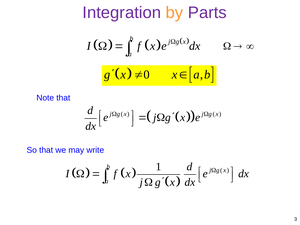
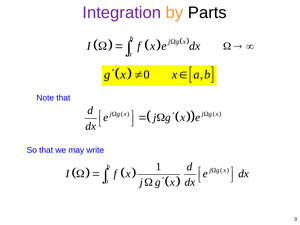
Parts colour: purple -> black (207, 13)
